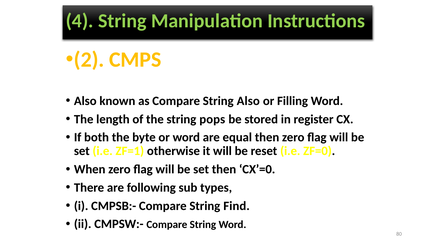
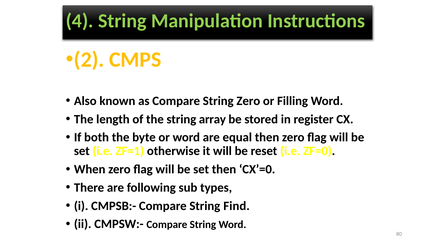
String Also: Also -> Zero (248, 101)
pops: pops -> array (212, 119)
